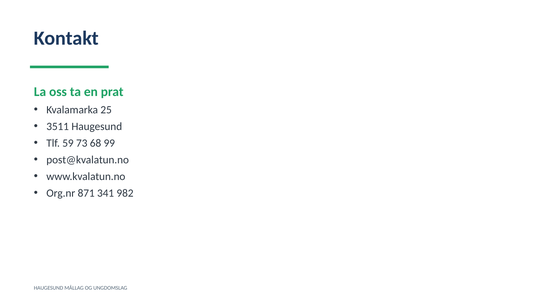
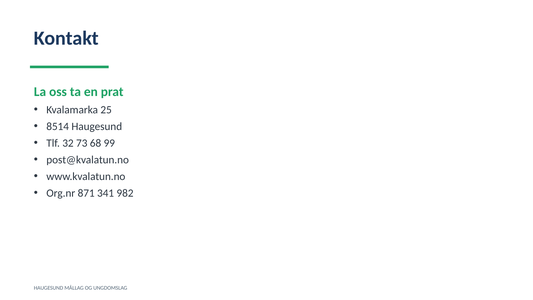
3511: 3511 -> 8514 (58, 126)
59: 59 -> 32 (68, 143)
